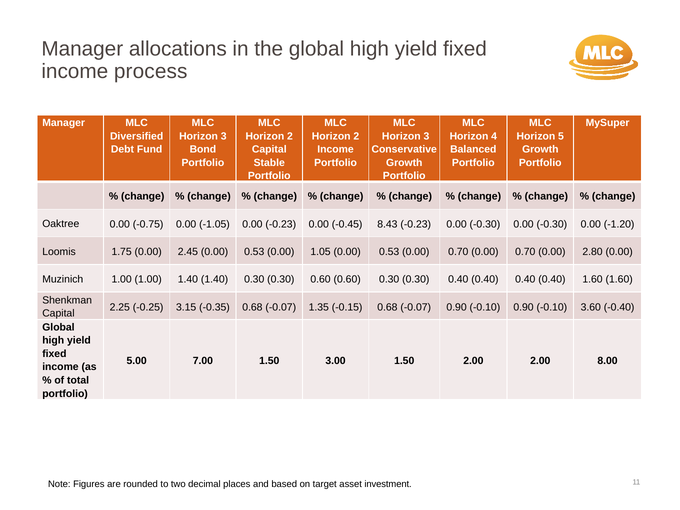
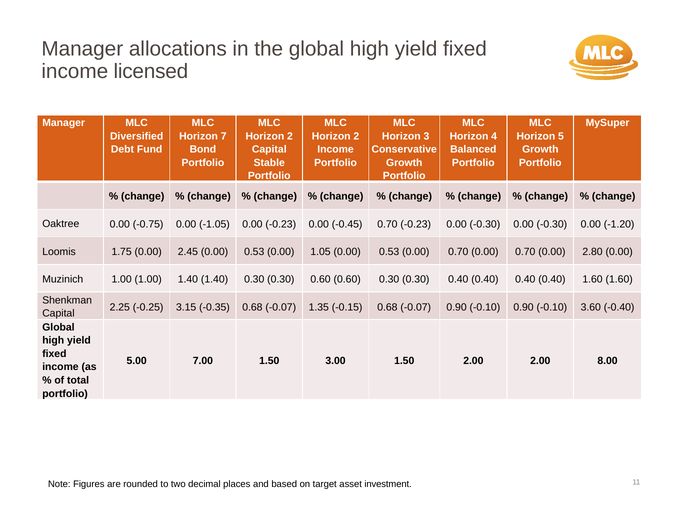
process: process -> licensed (151, 71)
3: 3 -> 7 (224, 136)
-0.45 8.43: 8.43 -> 0.70 (387, 224)
